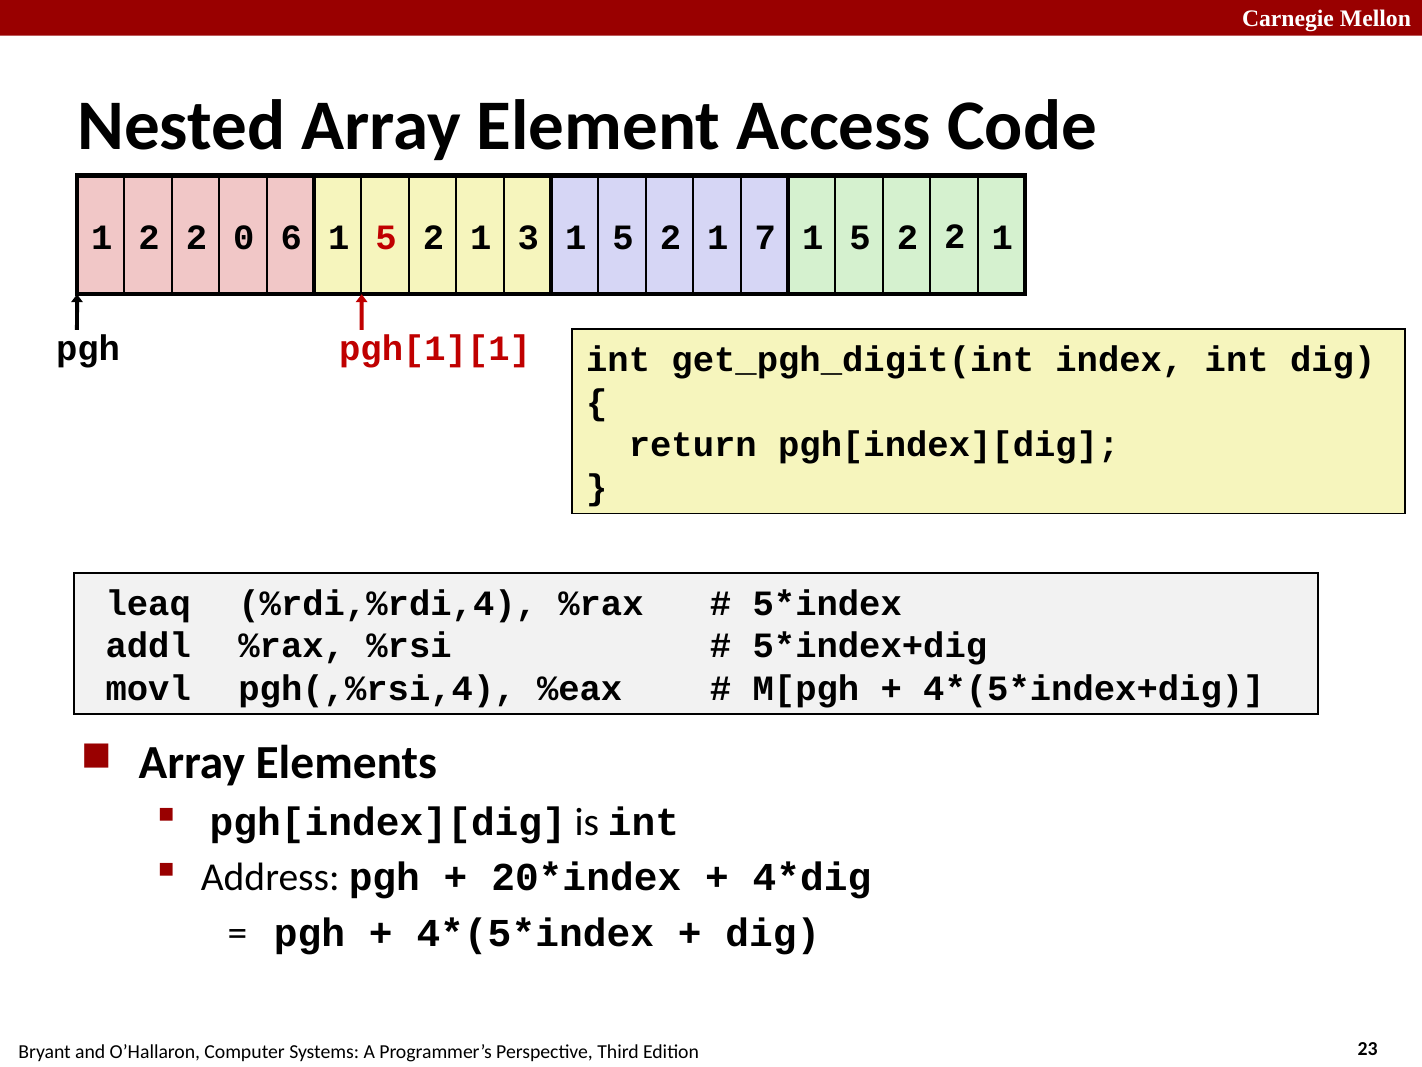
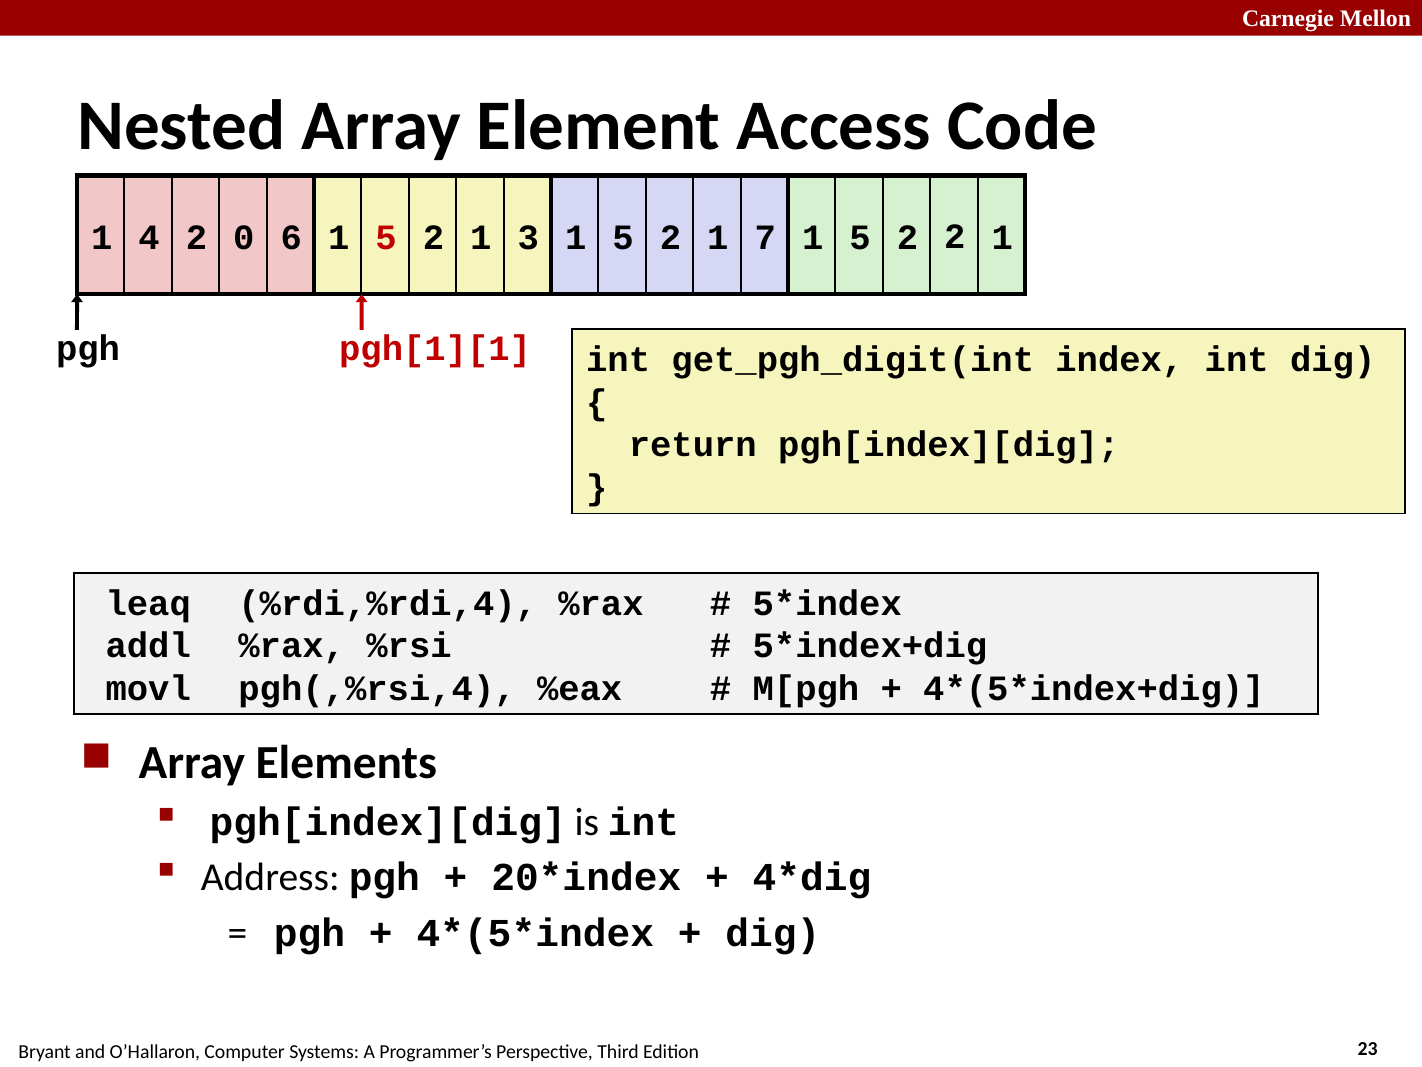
1 2: 2 -> 4 (149, 237)
